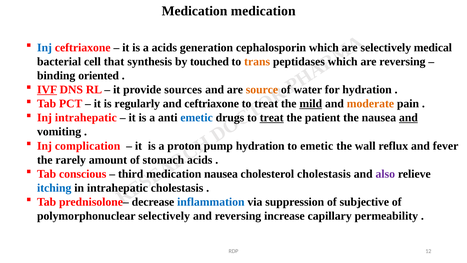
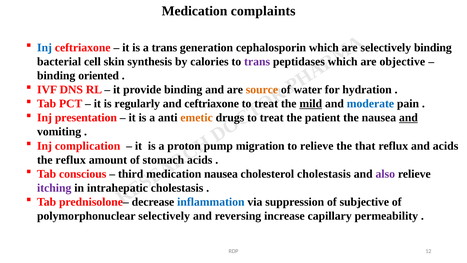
Medication medication: medication -> complaints (263, 11)
a acids: acids -> trans (164, 48)
selectively medical: medical -> binding (433, 48)
that: that -> skin (114, 62)
touched: touched -> calories (209, 62)
trans colour: orange -> purple (257, 62)
are reversing: reversing -> objective (402, 62)
IVF underline: present -> none (47, 90)
provide sources: sources -> binding (183, 90)
moderate colour: orange -> blue (370, 104)
Inj intrahepatic: intrahepatic -> presentation (86, 118)
emetic colour: blue -> orange (197, 118)
treat underline: present -> none (272, 118)
hydration: hydration -> migration (260, 146)
to emetic: emetic -> relieve (317, 146)
wall: wall -> that (365, 146)
and fever: fever -> acids (446, 146)
the rarely: rarely -> reflux (71, 160)
itching colour: blue -> purple (54, 188)
